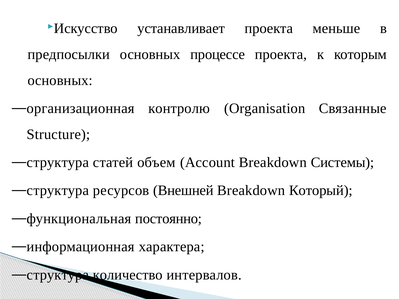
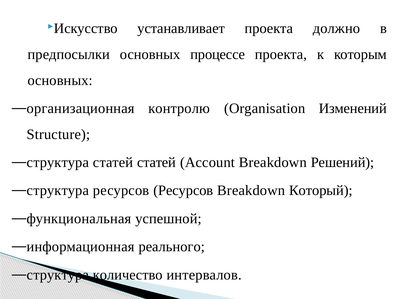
меньше: меньше -> должно (336, 28)
Связанные: Связанные -> Изменений (353, 108)
статей объем: объем -> статей (157, 163)
Системы: Системы -> Решений (342, 163)
ресурсов Внешней: Внешней -> Ресурсов (183, 191)
постоянно: постоянно -> успешной (168, 219)
характера: характера -> реального (172, 247)
